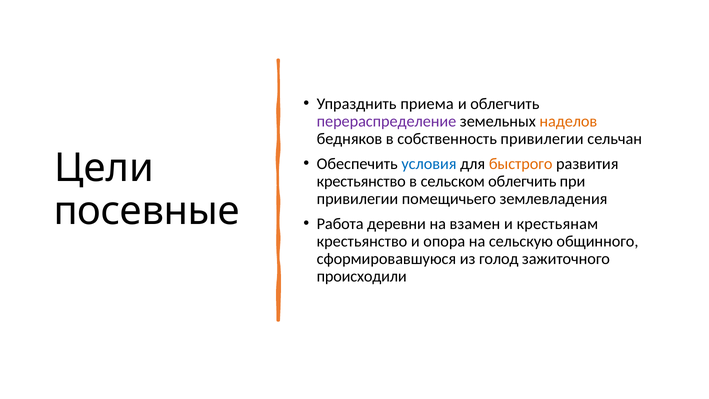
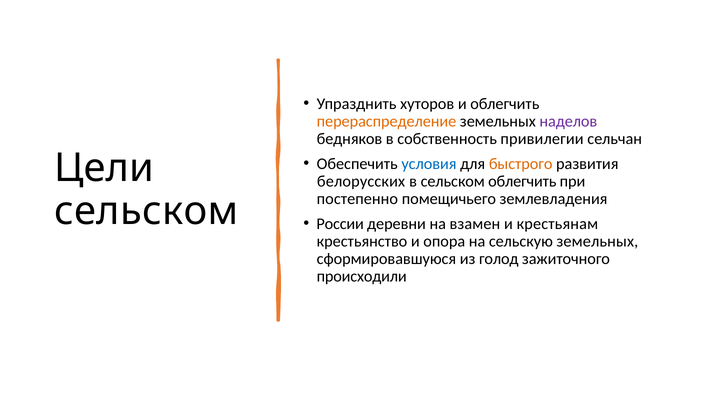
приема: приема -> хуторов (427, 104)
перераспределение colour: purple -> orange (387, 121)
наделов colour: orange -> purple (568, 121)
крестьянство: крестьянство -> белорусских (361, 181)
привилегии: привилегии -> постепенно (357, 199)
посевные: посевные -> сельском (146, 211)
Работа: Работа -> России (340, 224)
сельскую общинного: общинного -> земельных (597, 241)
